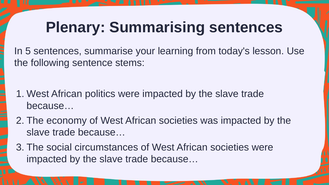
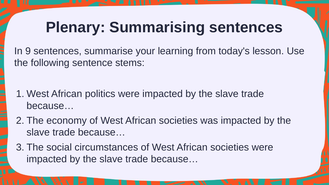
5: 5 -> 9 (28, 51)
